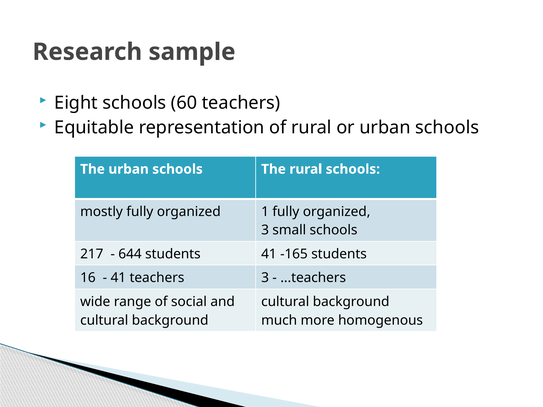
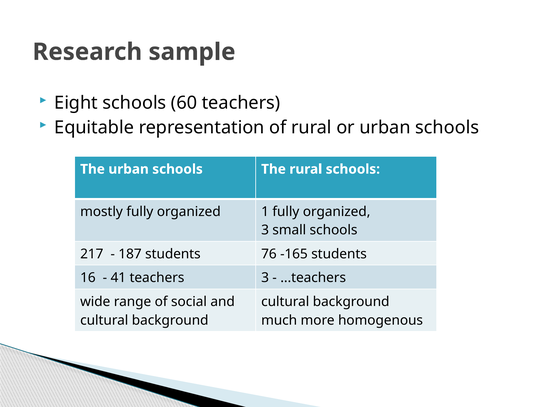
644: 644 -> 187 (130, 254)
students 41: 41 -> 76 (269, 254)
